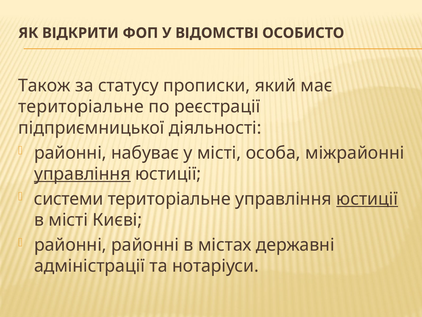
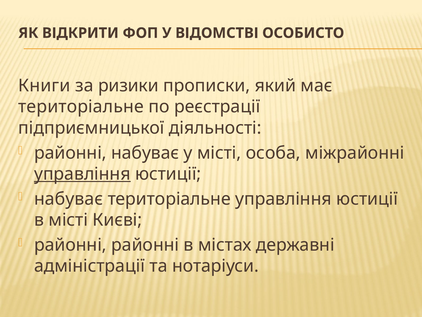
Також: Також -> Книги (44, 86)
статусу: статусу -> ризики (128, 86)
системи: системи -> набуває (69, 199)
юстиції underline: present -> none (367, 199)
